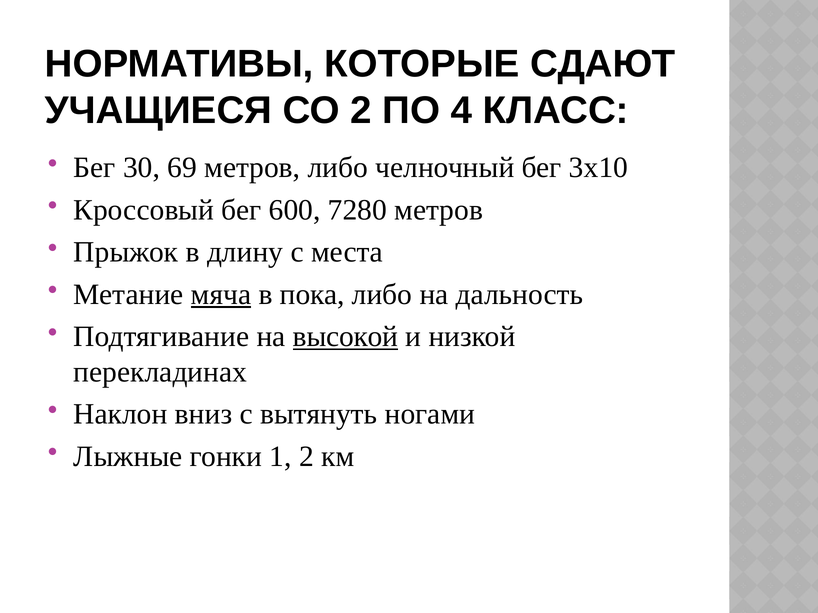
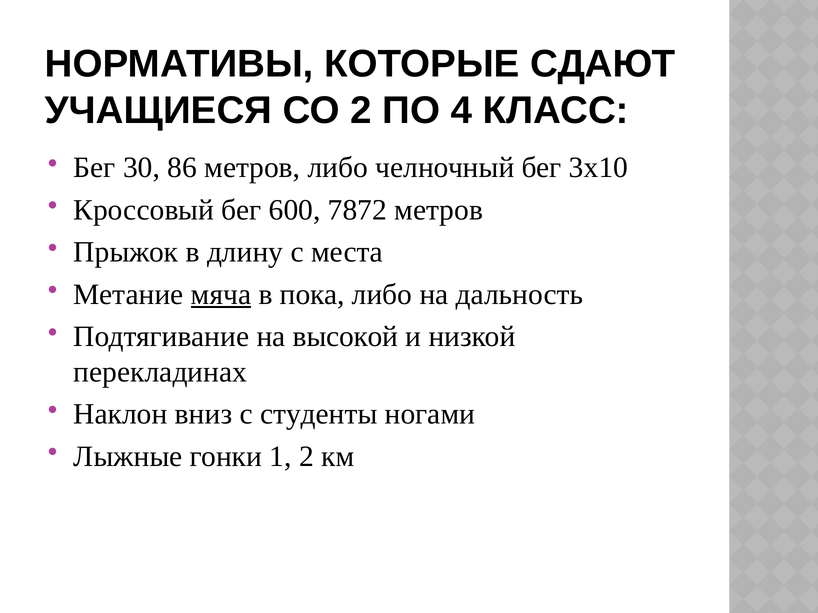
69: 69 -> 86 (182, 168)
7280: 7280 -> 7872 (357, 210)
высокой underline: present -> none (346, 337)
вытянуть: вытянуть -> студенты (319, 414)
